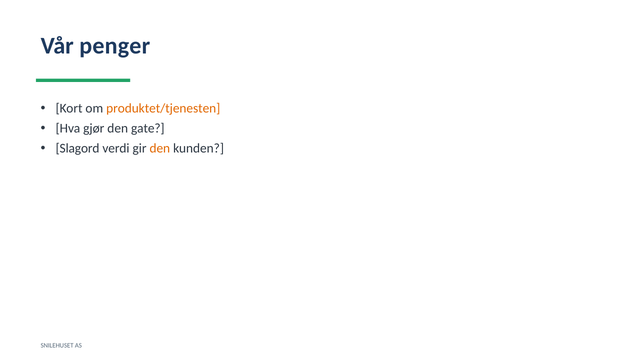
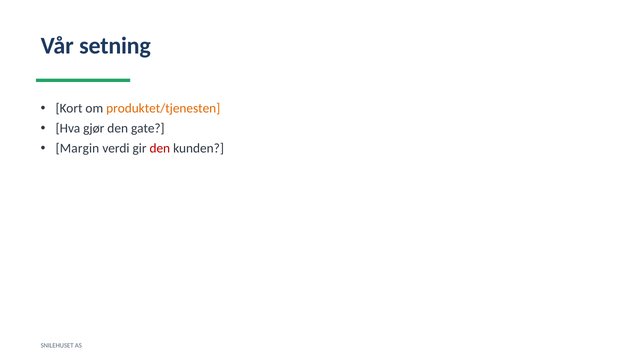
penger: penger -> setning (115, 46)
Slagord: Slagord -> Margin (77, 148)
den colour: orange -> red (160, 148)
